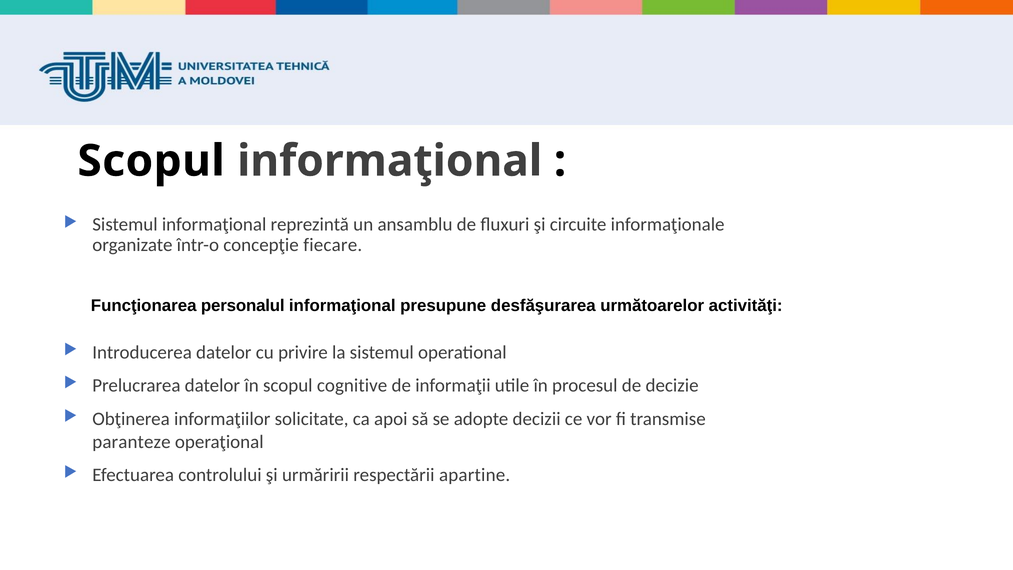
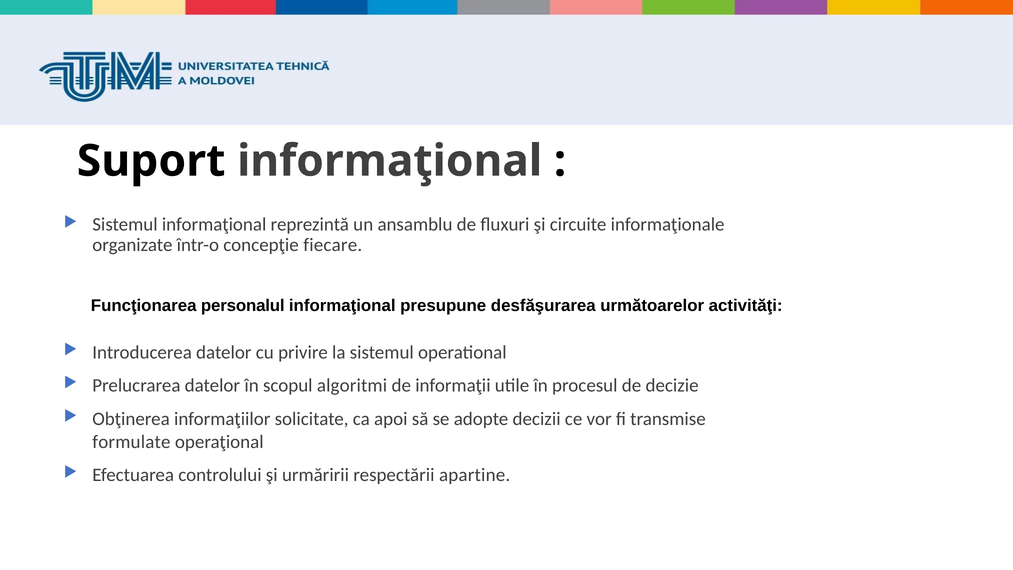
Scopul: Scopul -> Suport (151, 161)
cognitive: cognitive -> algoritmi (352, 386)
paranteze: paranteze -> formulate (131, 442)
